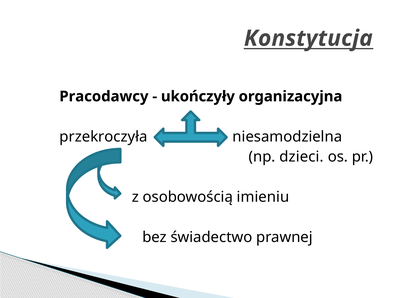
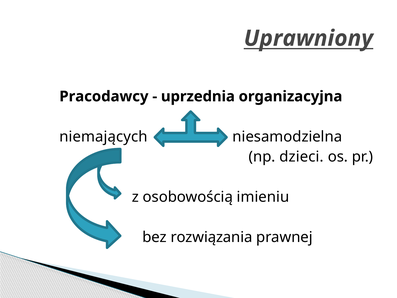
Konstytucja: Konstytucja -> Uprawniony (308, 38)
ukończyły: ukończyły -> uprzednia (198, 96)
przekroczyła: przekroczyła -> niemających (103, 137)
świadectwo: świadectwo -> rozwiązania (211, 237)
